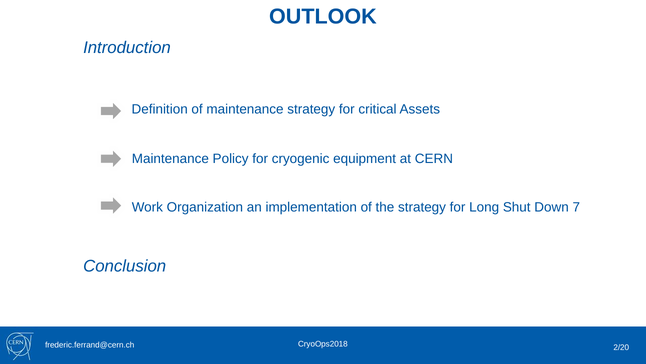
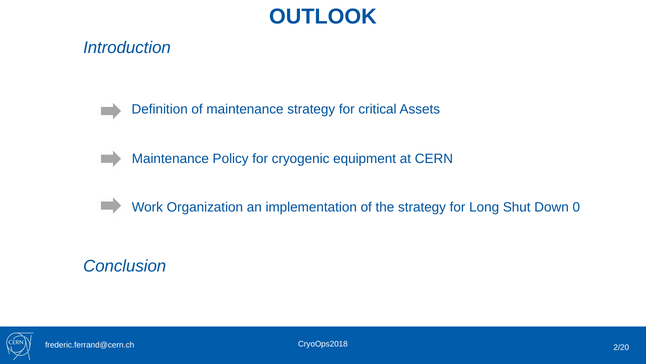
7: 7 -> 0 (576, 207)
